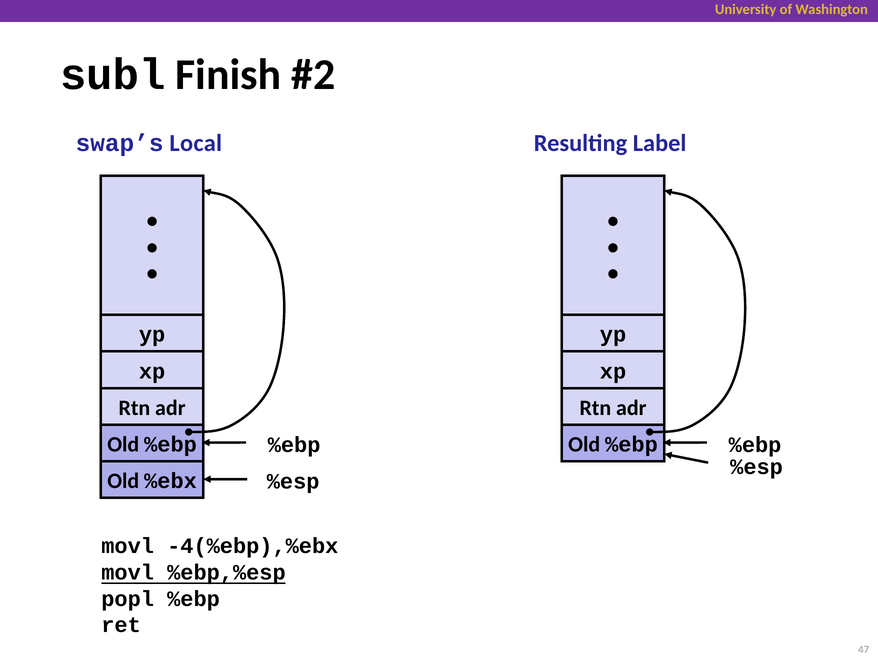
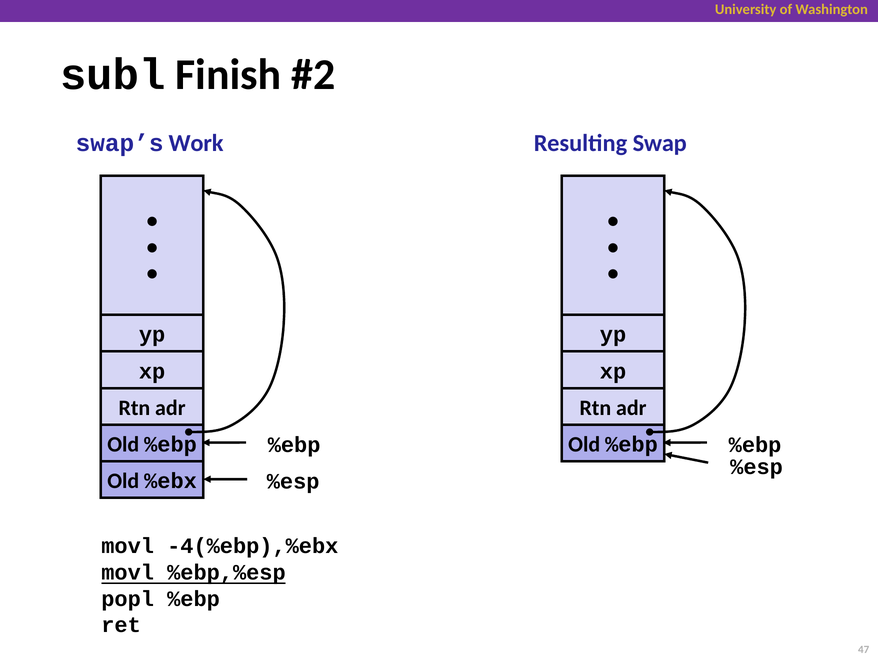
Label: Label -> Swap (660, 143)
Local: Local -> Work (196, 143)
